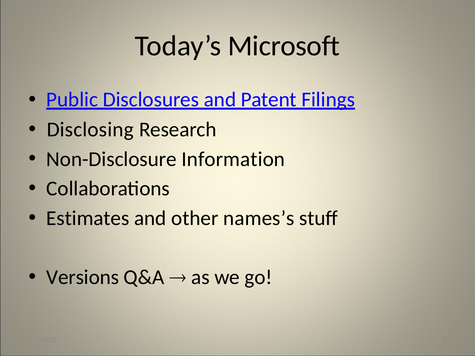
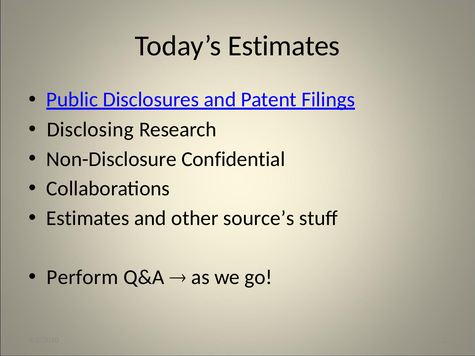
Today’s Microsoft: Microsoft -> Estimates (284, 46)
Information: Information -> Confidential (233, 159)
names’s: names’s -> source’s (259, 218)
Versions: Versions -> Perform (82, 278)
